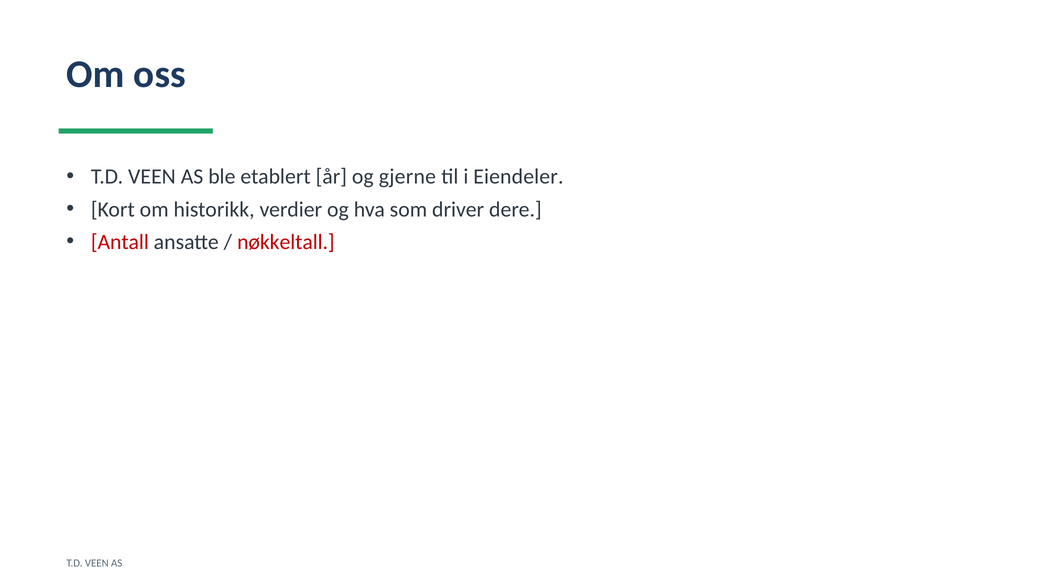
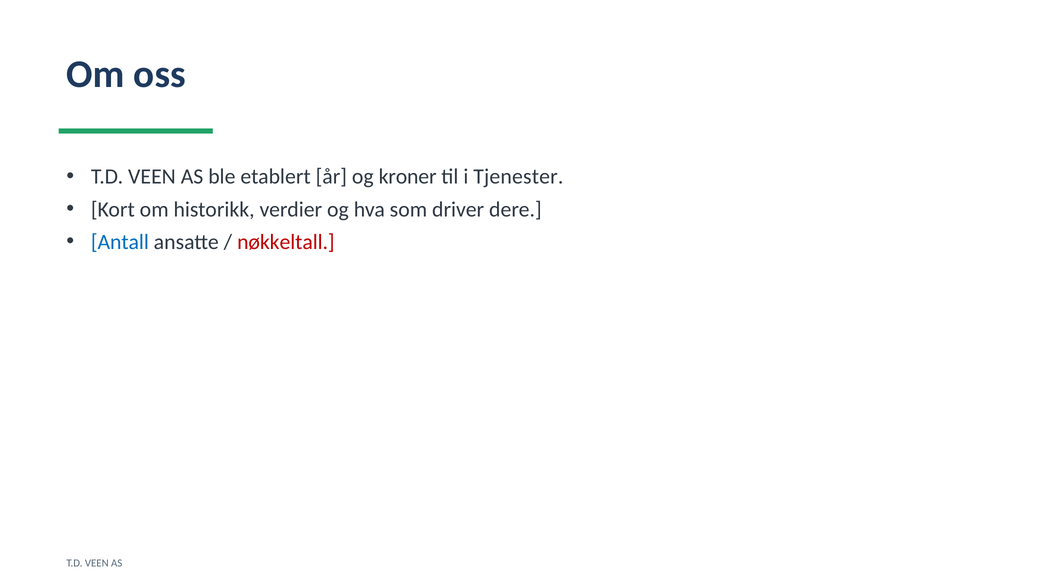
gjerne: gjerne -> kroner (408, 177)
Eiendeler: Eiendeler -> Tjenester (518, 177)
Antall colour: red -> blue (120, 242)
